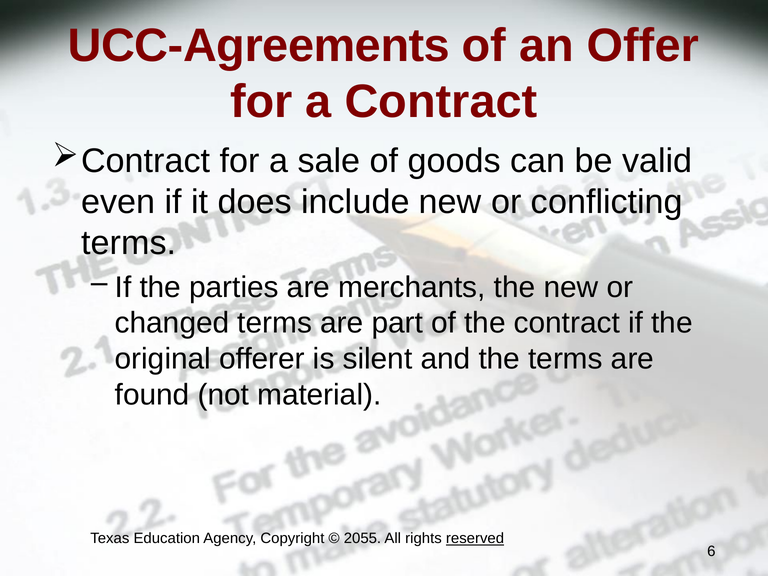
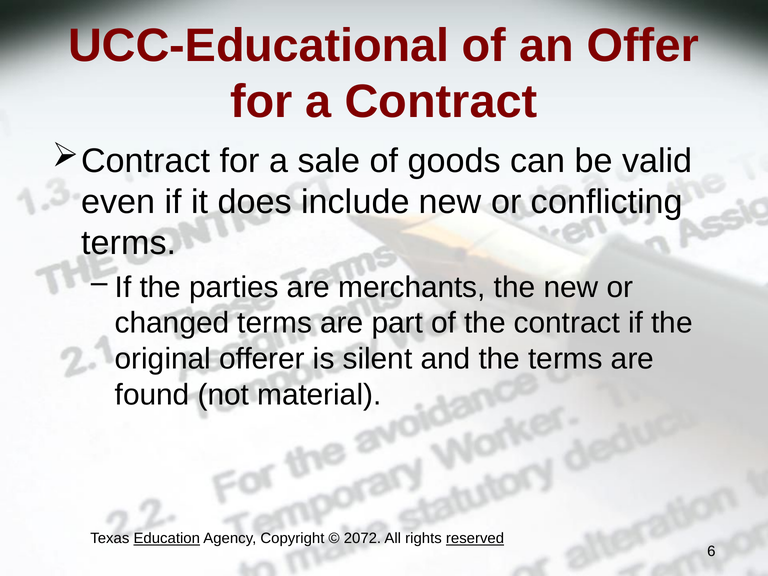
UCC-Agreements: UCC-Agreements -> UCC-Educational (259, 46)
Education underline: none -> present (167, 539)
2055: 2055 -> 2072 (362, 539)
